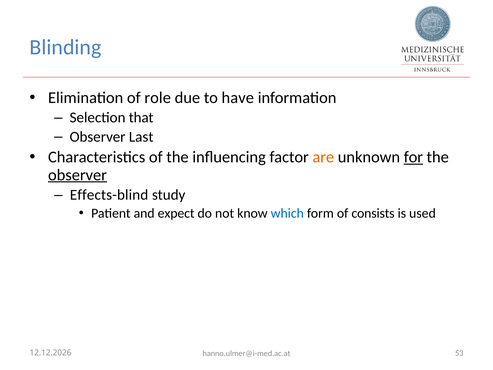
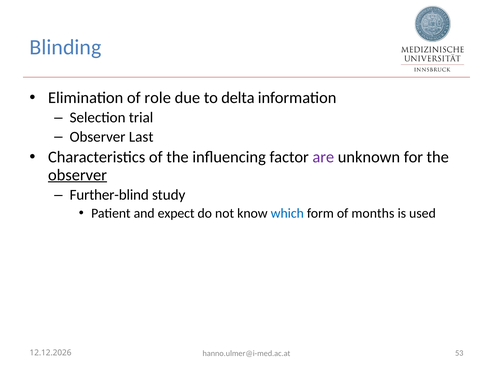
have: have -> delta (238, 98)
that: that -> trial (141, 118)
are colour: orange -> purple (323, 157)
for underline: present -> none (413, 157)
Effects-blind: Effects-blind -> Further-blind (109, 195)
consists: consists -> months (373, 213)
